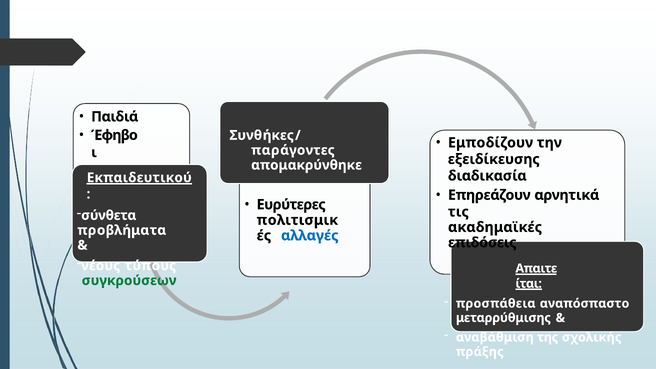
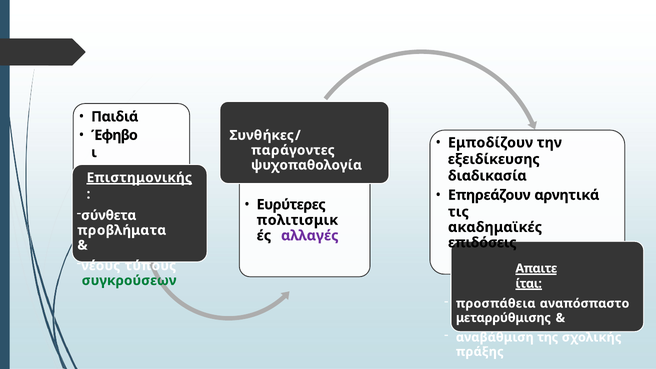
απομακρύνθηκε: απομακρύνθηκε -> ψυχοπαθολογία (306, 165)
Εκπαιδευτικού: Εκπαιδευτικού -> Επιστημονικής (139, 178)
αλλαγές colour: blue -> purple (310, 236)
